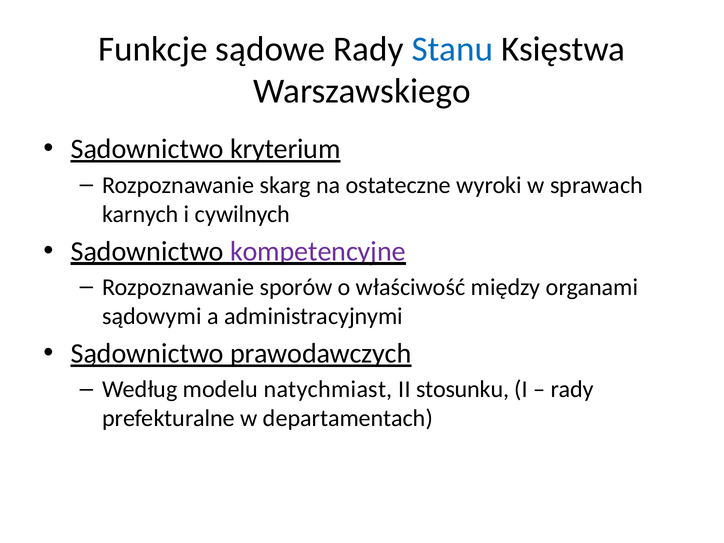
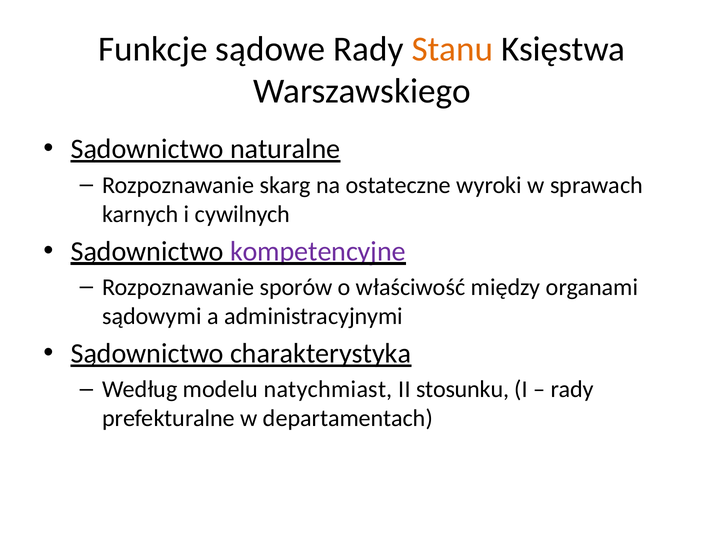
Stanu colour: blue -> orange (452, 49)
kryterium: kryterium -> naturalne (285, 149)
prawodawczych: prawodawczych -> charakterystyka (321, 354)
